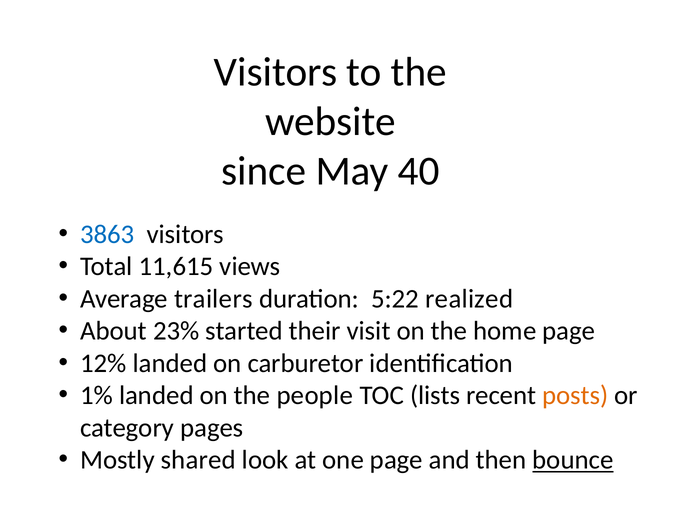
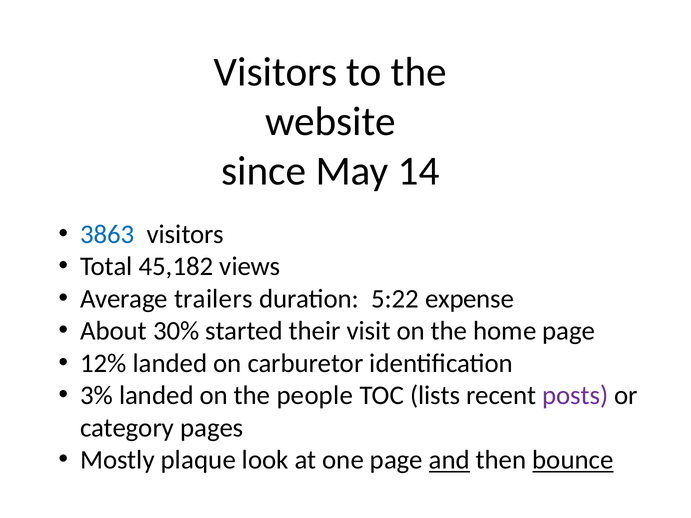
40: 40 -> 14 (419, 171)
11,615: 11,615 -> 45,182 (176, 267)
realized: realized -> expense (469, 299)
23%: 23% -> 30% (176, 331)
1%: 1% -> 3% (97, 396)
posts colour: orange -> purple (575, 396)
shared: shared -> plaque (198, 460)
and underline: none -> present (449, 460)
